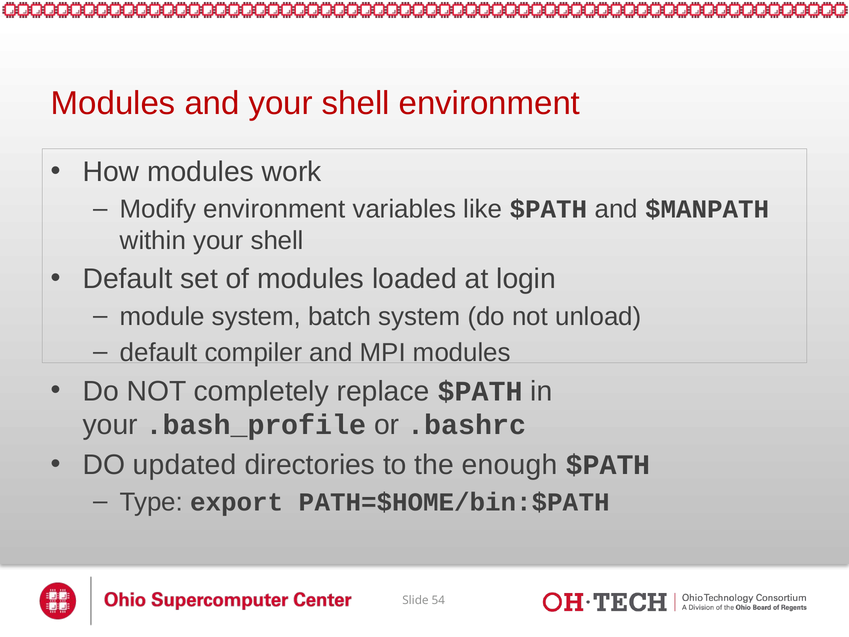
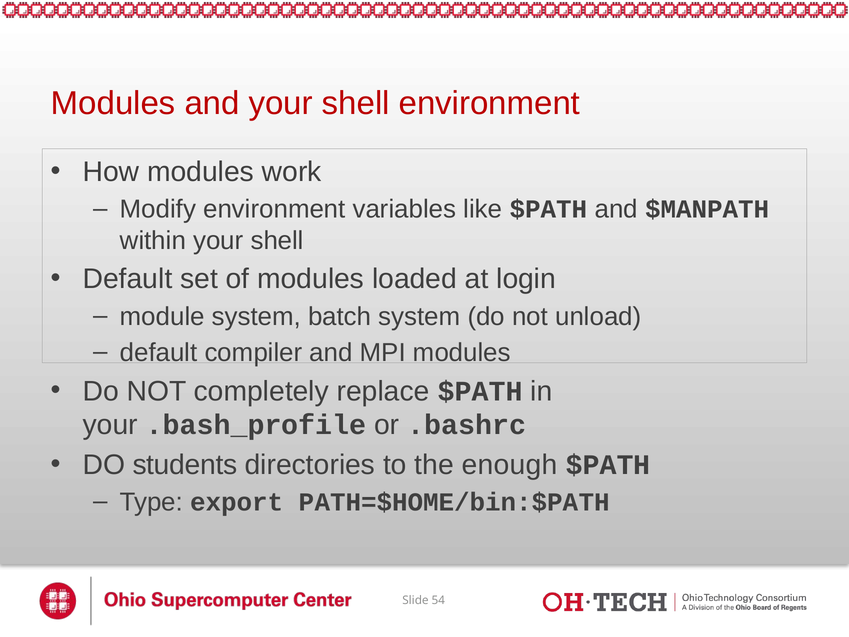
updated: updated -> students (185, 465)
